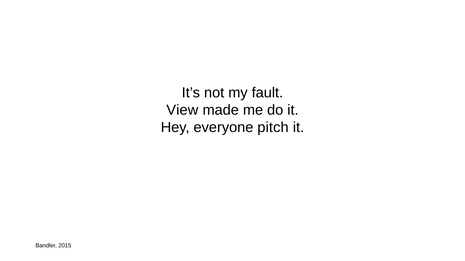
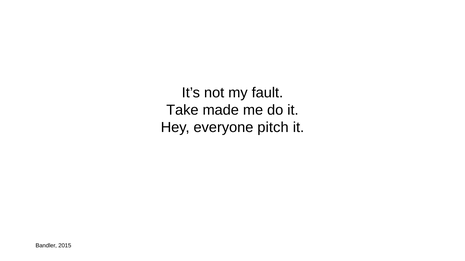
View: View -> Take (182, 110)
